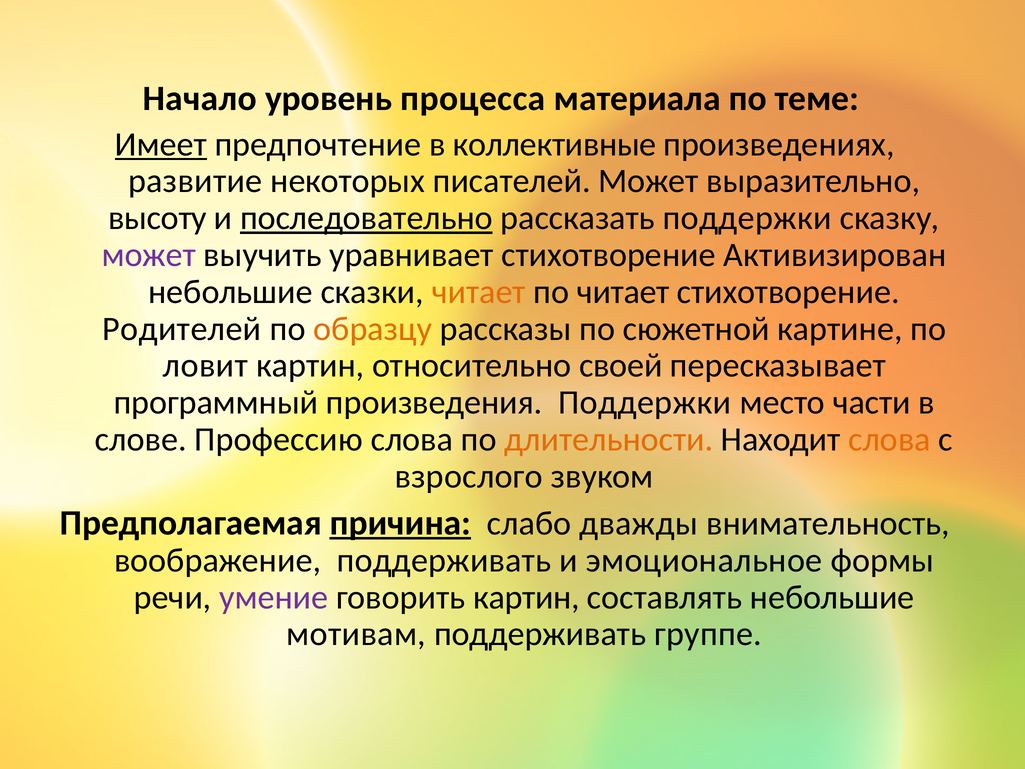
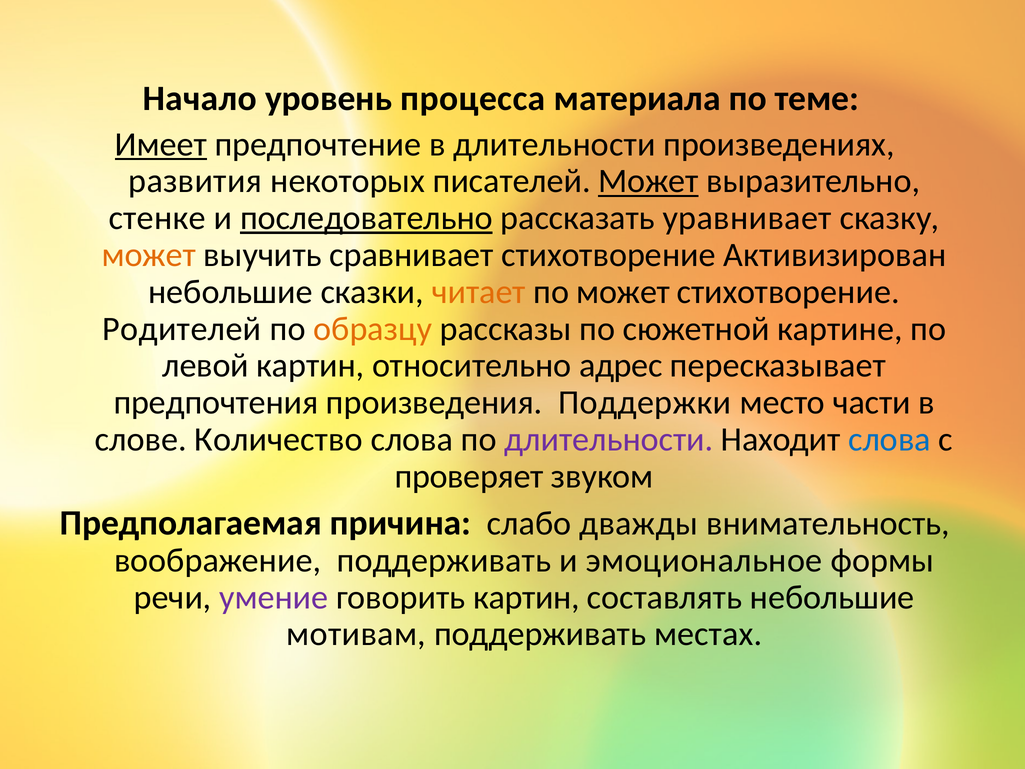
в коллективные: коллективные -> длительности (554, 144)
развитие: развитие -> развития (195, 181)
Может underline: none -> present (648, 181)
высоту: высоту -> стенке (157, 218)
рассказать поддержки: поддержки -> уравнивает (747, 218)
может colour: purple -> orange (149, 255)
уравнивает: уравнивает -> сравнивает (411, 255)
по читает: читает -> может (623, 292)
ловит: ловит -> левой (206, 366)
своей: своей -> адрес (621, 366)
программный: программный -> предпочтения (216, 402)
Профессию: Профессию -> Количество (279, 439)
длительности colour: orange -> purple (609, 439)
слова colour: orange -> blue (889, 439)
взрослого: взрослого -> проверяет (469, 476)
причина underline: present -> none (400, 523)
группе: группе -> местах (708, 634)
